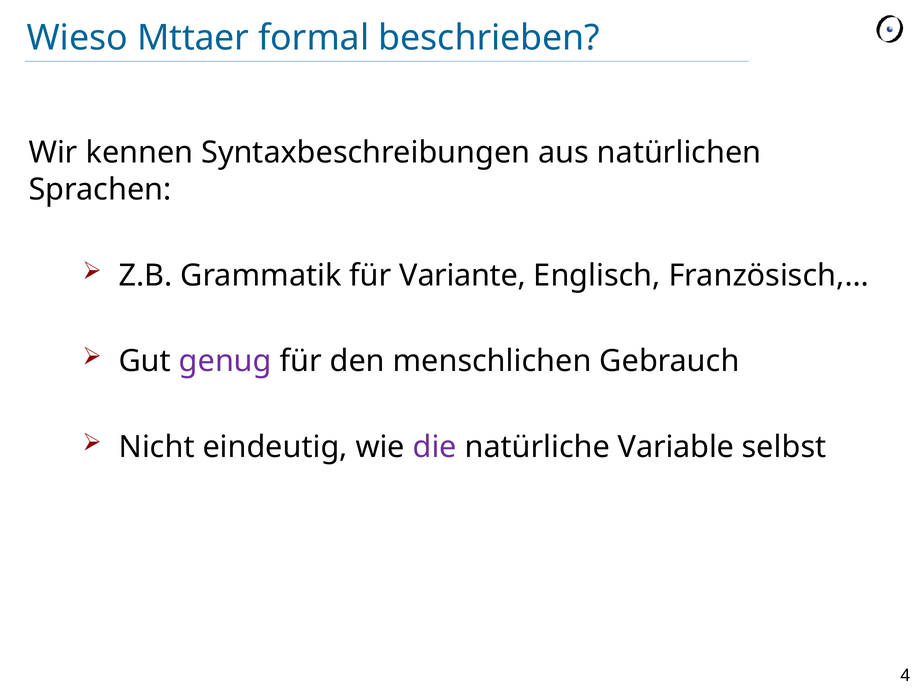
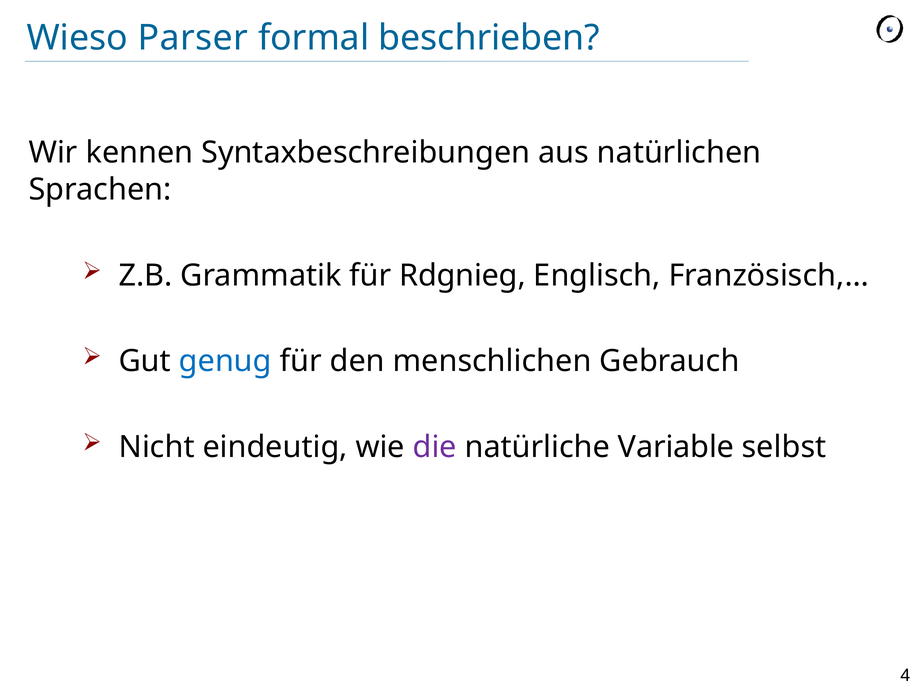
Mttaer: Mttaer -> Parser (193, 38)
Variante: Variante -> Rdgnieg (463, 275)
genug colour: purple -> blue (225, 361)
